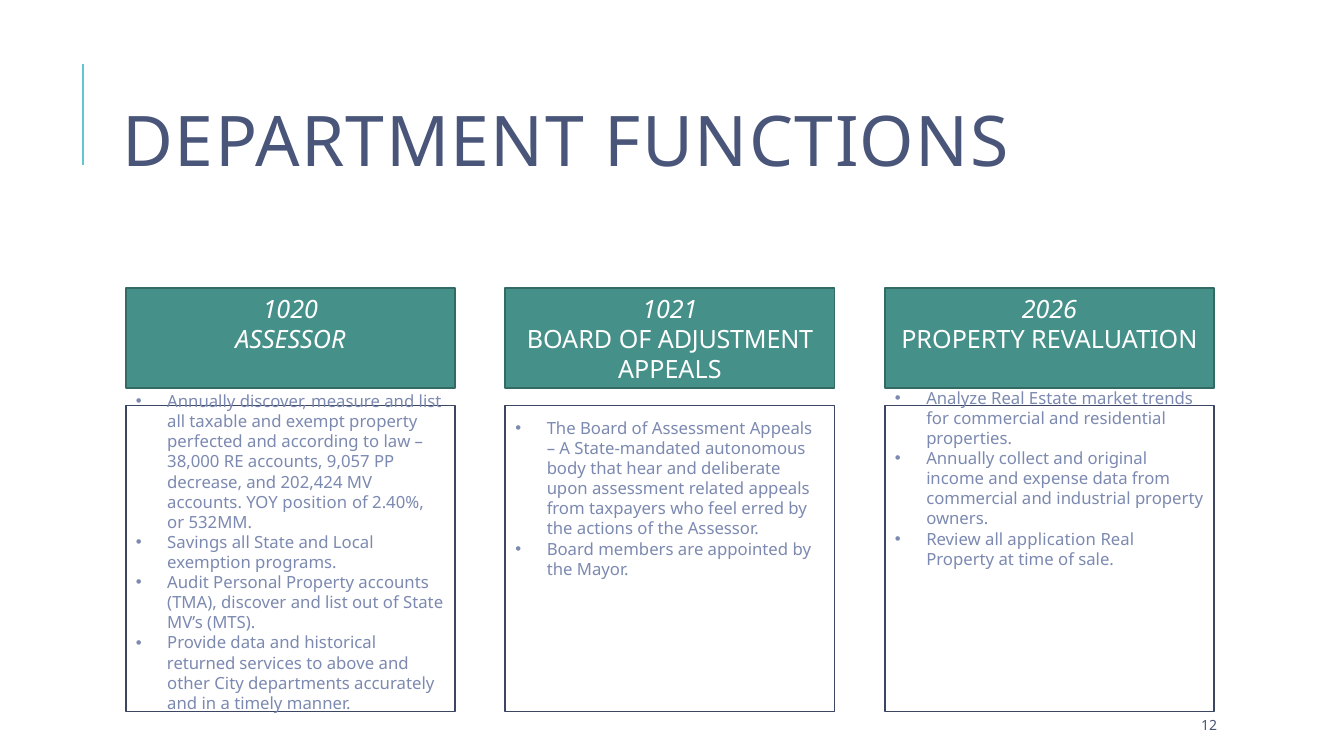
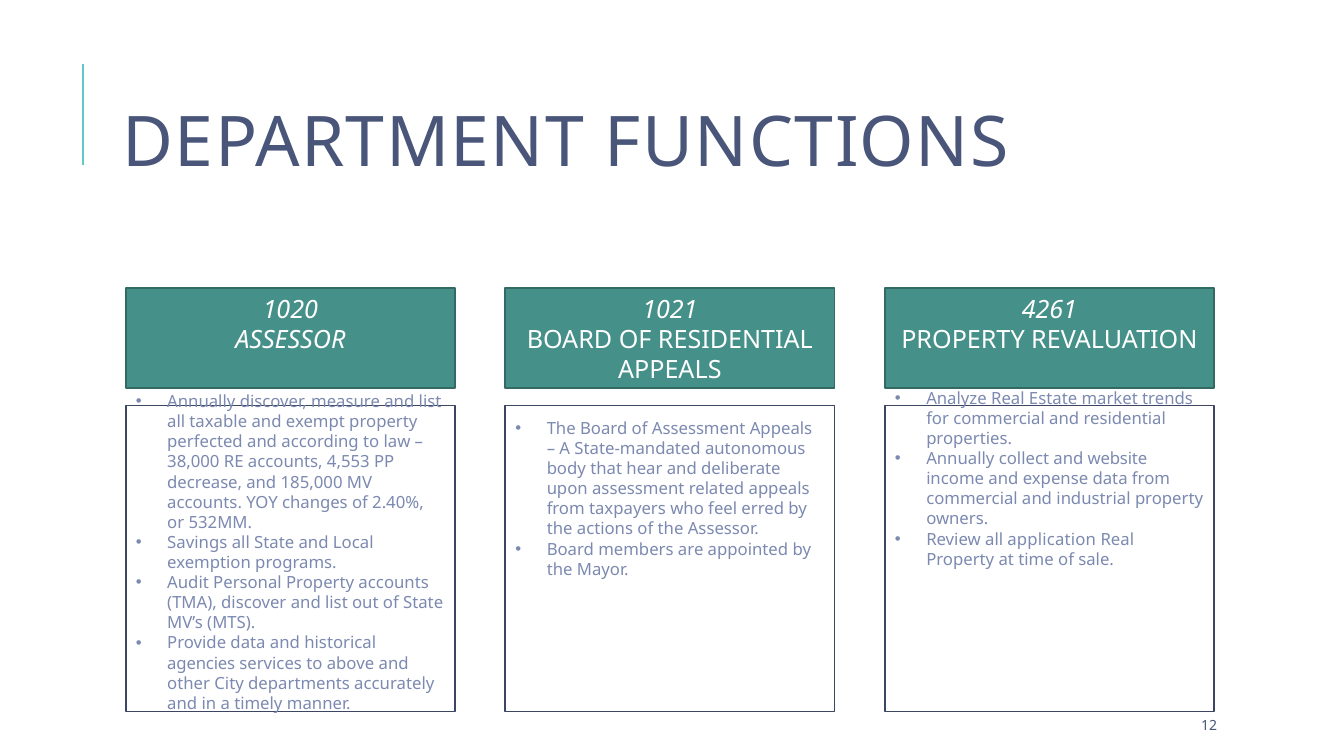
2026: 2026 -> 4261 (1049, 310)
OF ADJUSTMENT: ADJUSTMENT -> RESIDENTIAL (735, 340)
original: original -> website (1117, 459)
9,057: 9,057 -> 4,553 (348, 462)
202,424: 202,424 -> 185,000 (312, 482)
position: position -> changes (315, 502)
returned: returned -> agencies (201, 663)
